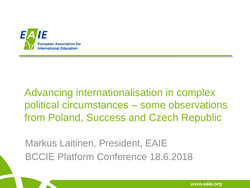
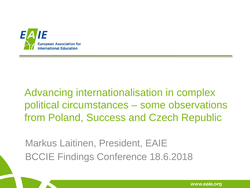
Platform: Platform -> Findings (76, 156)
